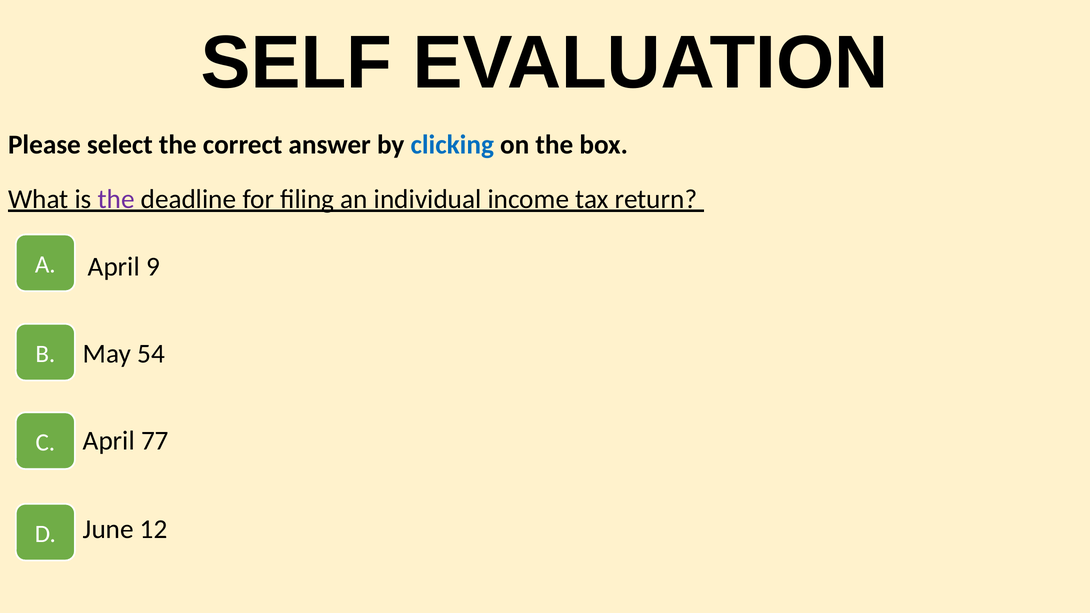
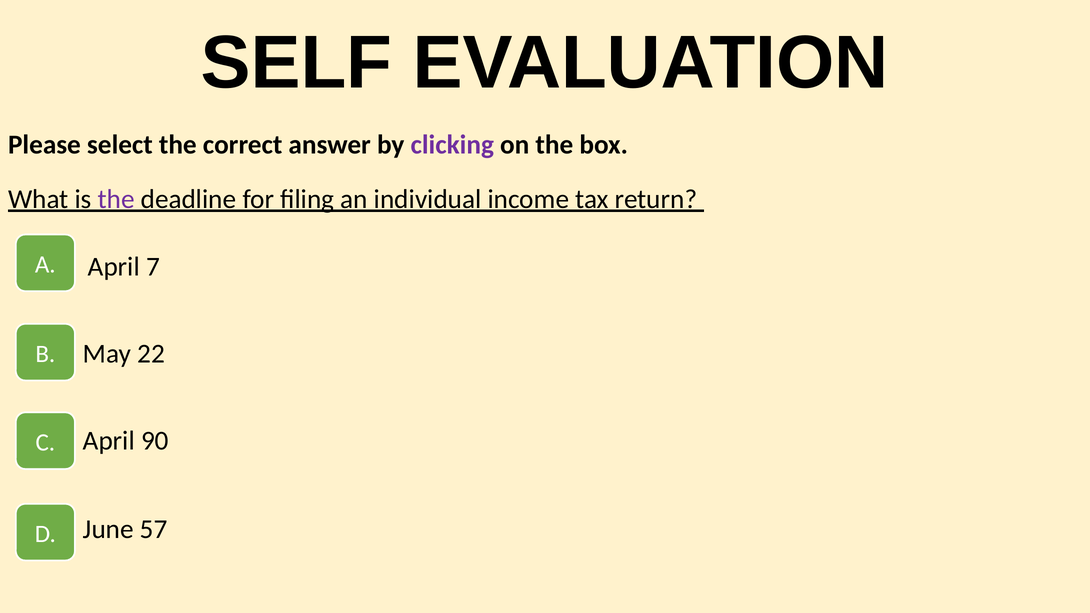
clicking colour: blue -> purple (452, 145)
9: 9 -> 7 (153, 267)
54: 54 -> 22 (151, 354)
77: 77 -> 90 (155, 441)
12: 12 -> 57 (154, 529)
